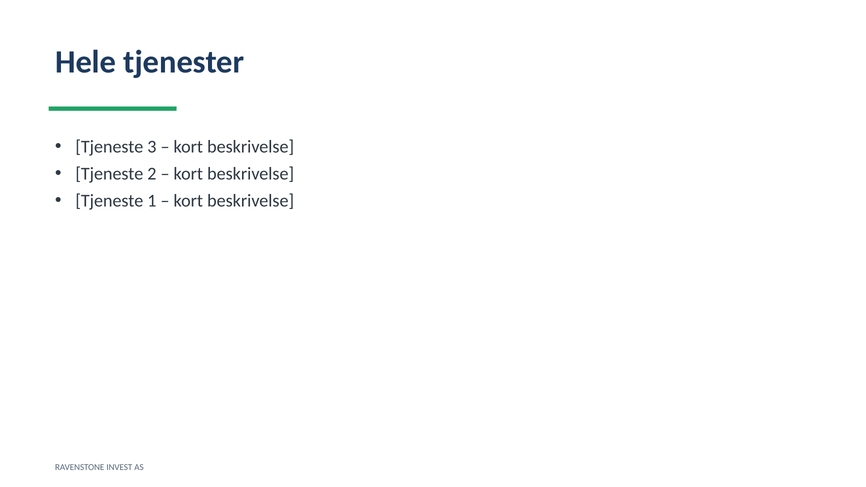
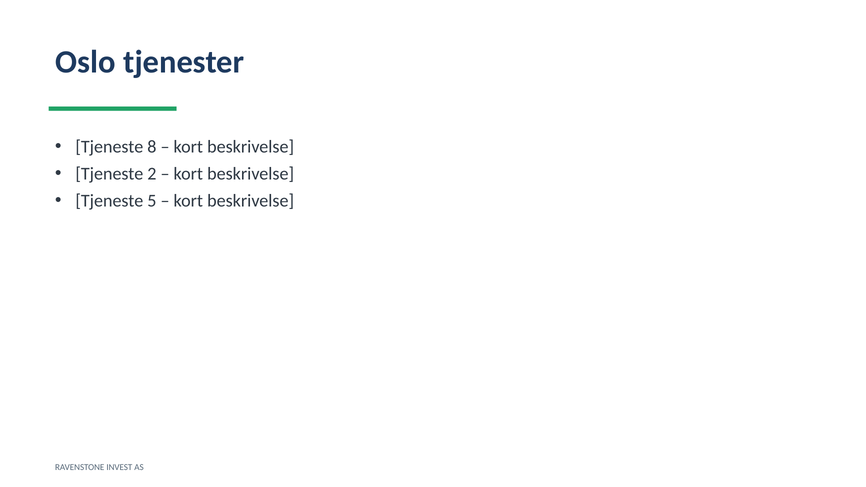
Hele: Hele -> Oslo (85, 62)
3: 3 -> 8 (152, 147)
1: 1 -> 5 (152, 201)
